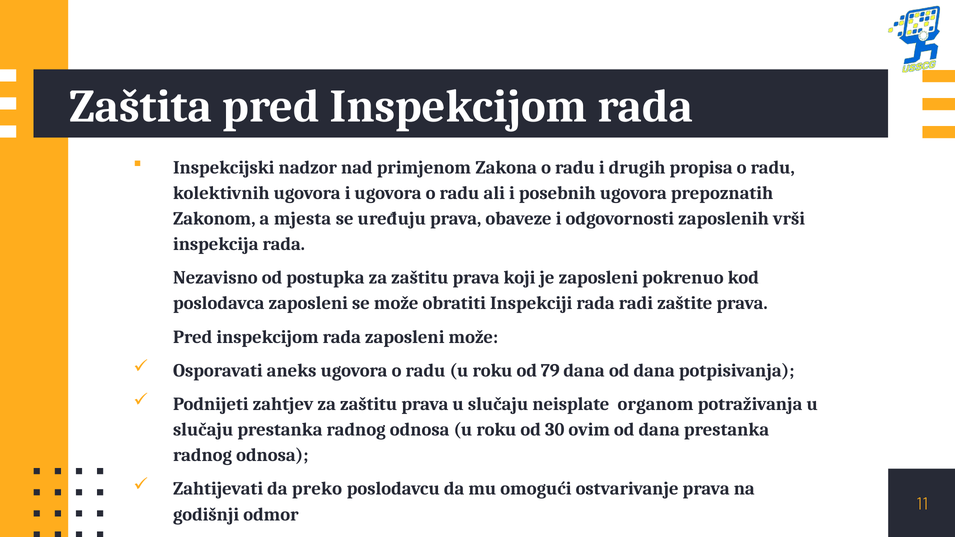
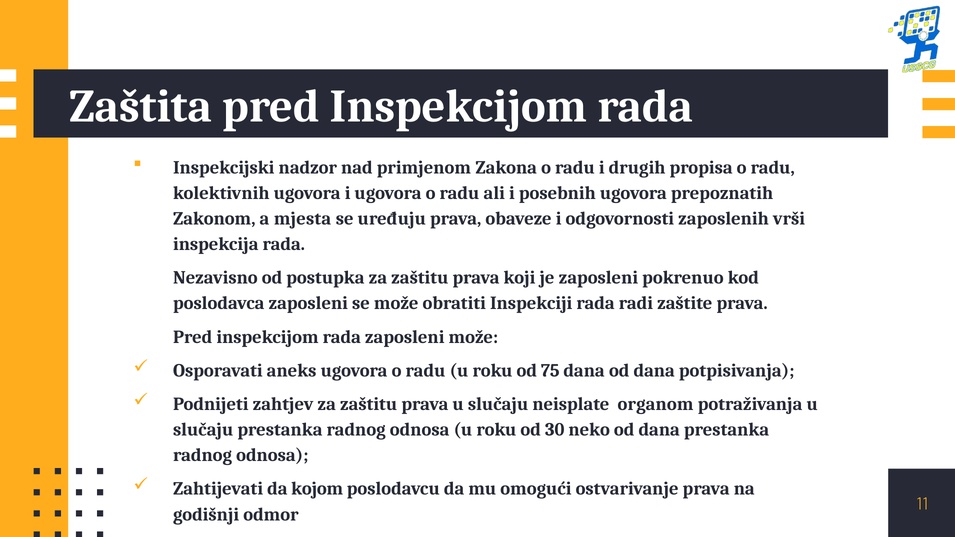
79: 79 -> 75 (550, 371)
ovim: ovim -> neko (589, 430)
preko: preko -> kojom (317, 489)
